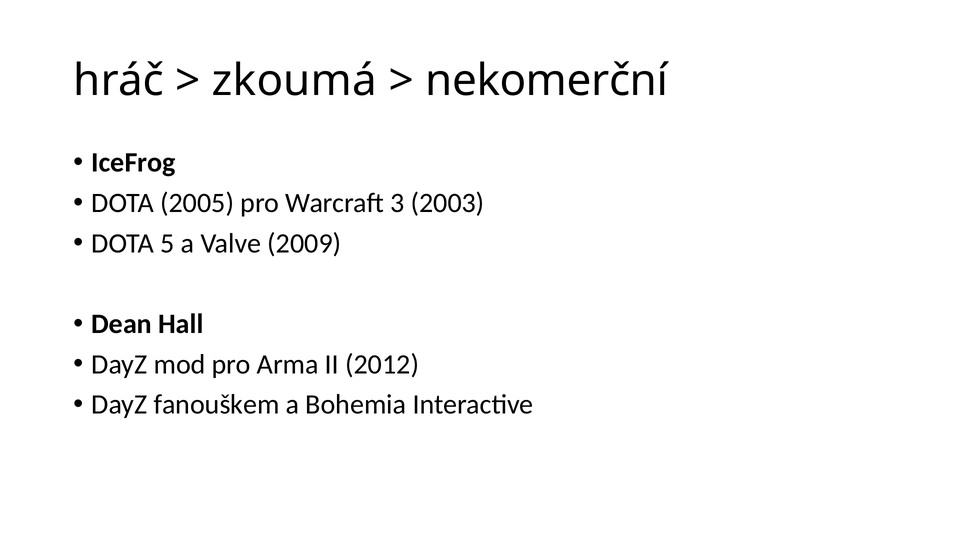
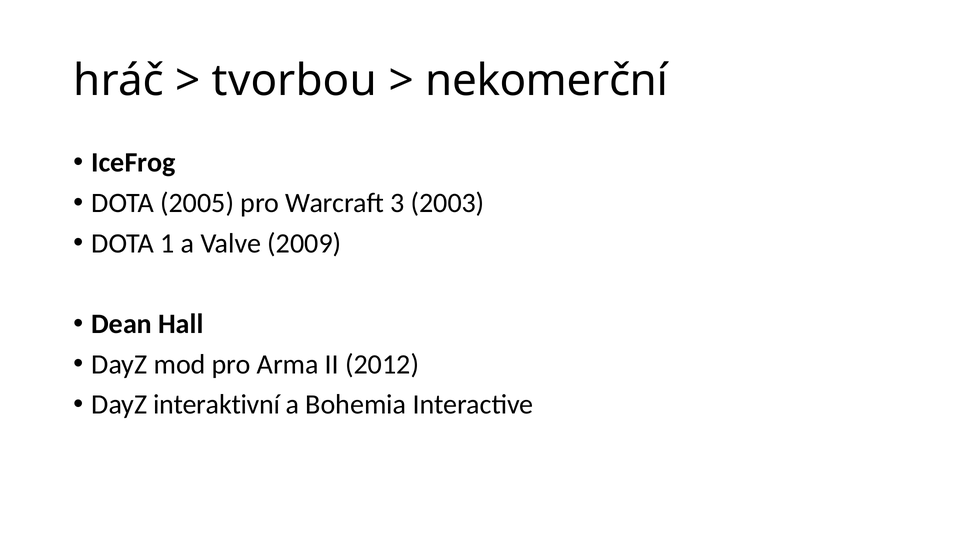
zkoumá: zkoumá -> tvorbou (294, 81)
5: 5 -> 1 (167, 243)
fanouškem: fanouškem -> interaktivní (217, 405)
